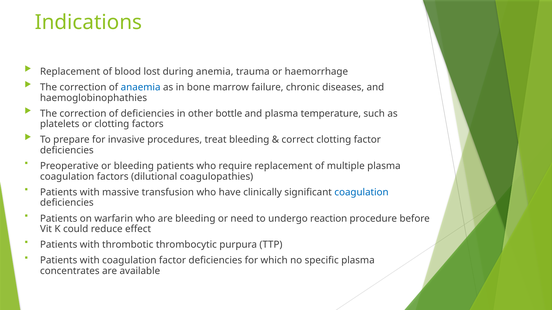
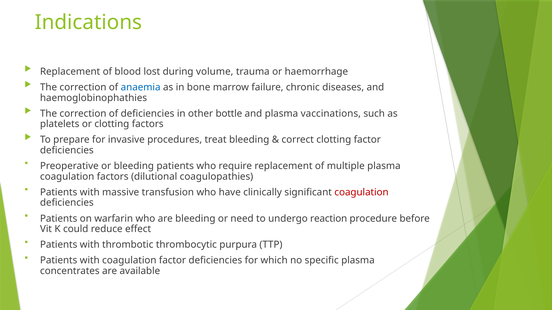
anemia: anemia -> volume (215, 72)
temperature: temperature -> vaccinations (331, 114)
coagulation colour: blue -> red (361, 193)
